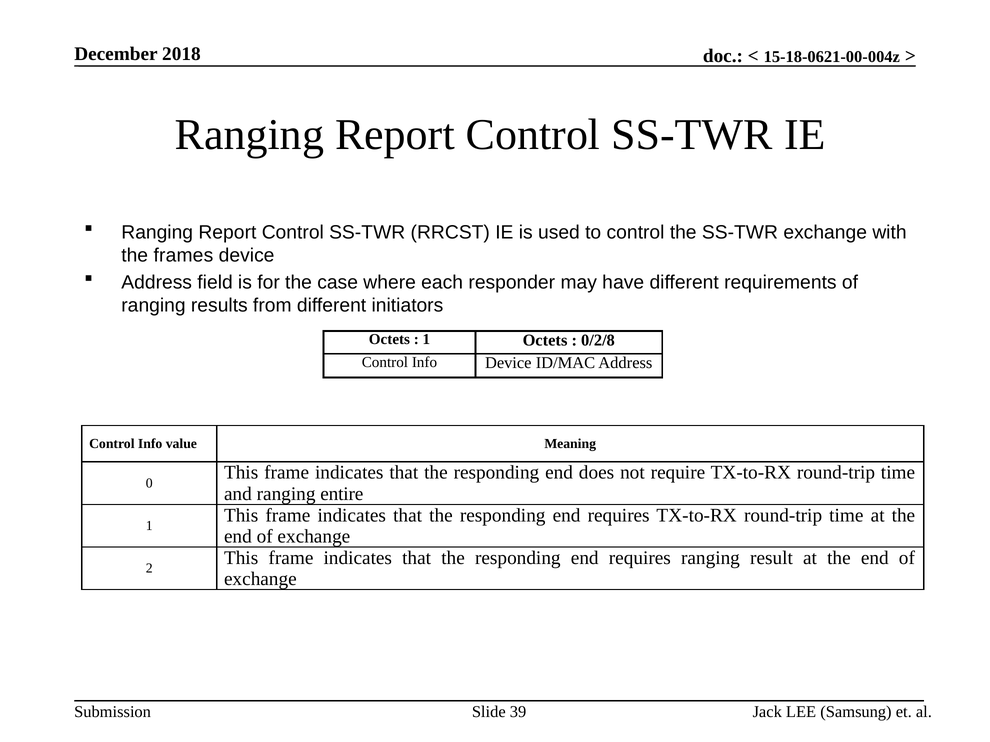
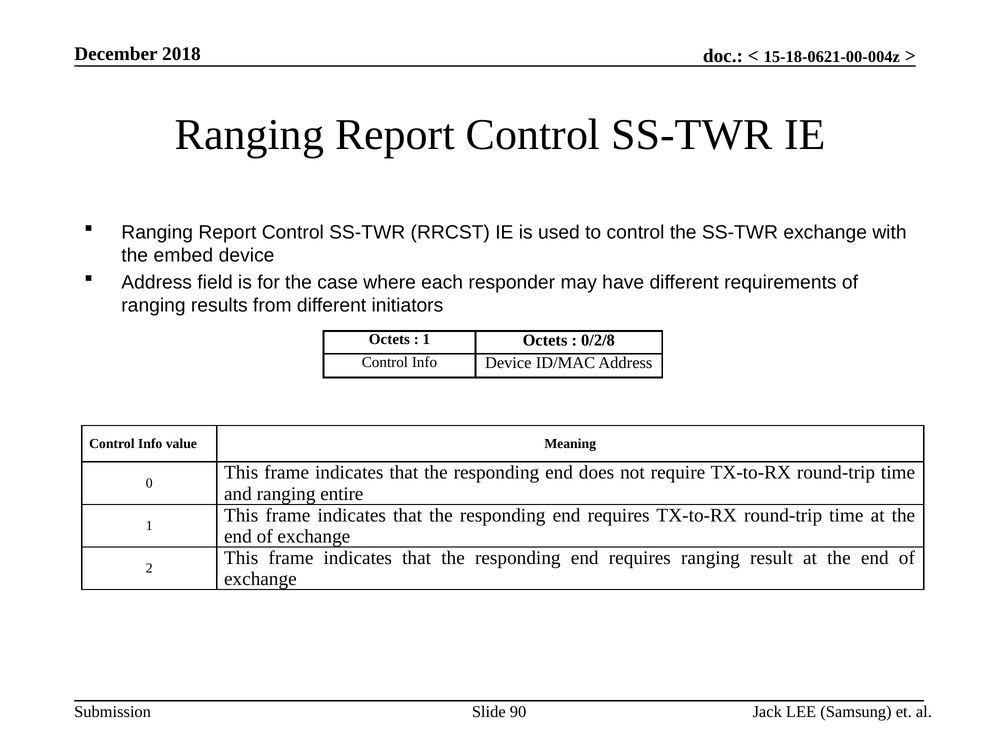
frames: frames -> embed (183, 255)
39: 39 -> 90 (518, 712)
